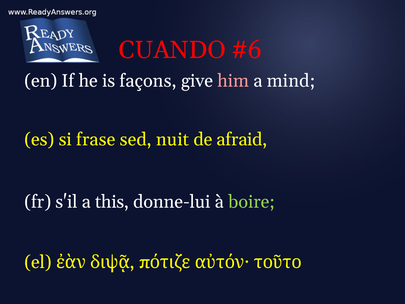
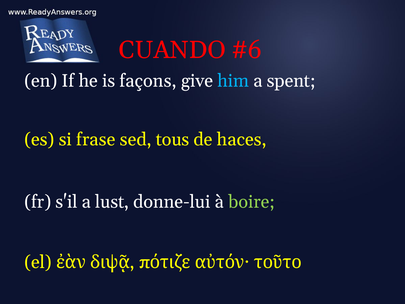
him colour: pink -> light blue (233, 81)
mind: mind -> spent (291, 81)
nuit: nuit -> tous (173, 139)
afraid: afraid -> haces (242, 139)
this: this -> lust (112, 202)
